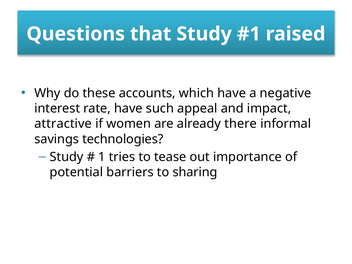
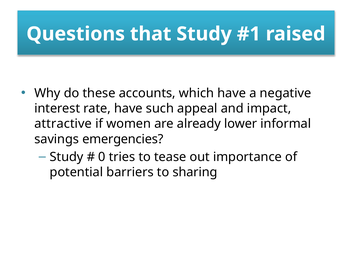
there: there -> lower (241, 124)
technologies: technologies -> emergencies (123, 139)
1: 1 -> 0 (102, 157)
